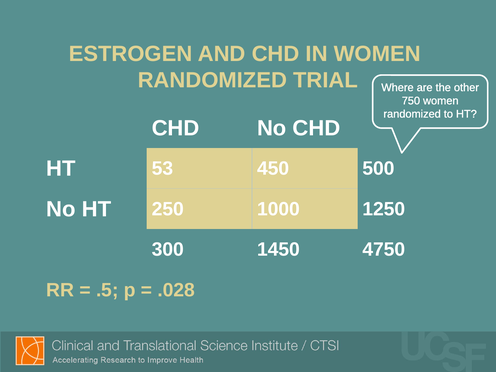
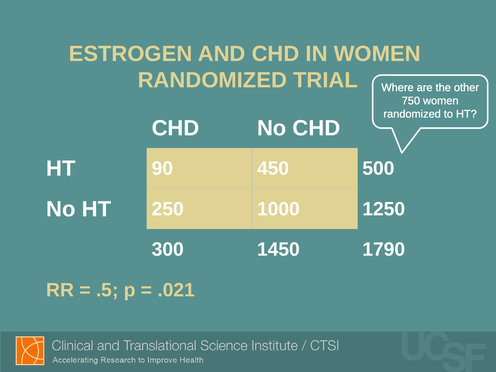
53: 53 -> 90 (162, 169)
4750: 4750 -> 1790 (384, 250)
.028: .028 -> .021 (176, 290)
